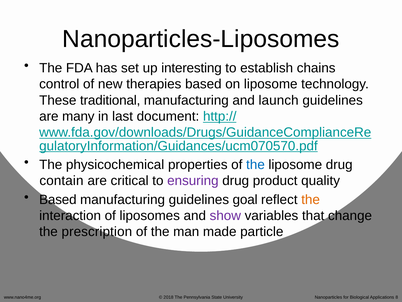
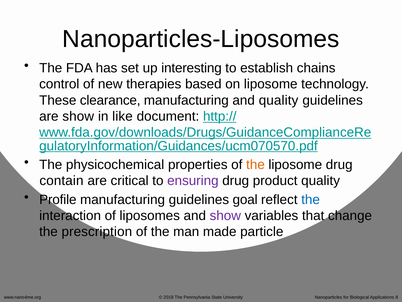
traditional: traditional -> clearance (110, 100)
and launch: launch -> quality (279, 100)
are many: many -> show (78, 116)
last: last -> like (123, 116)
the colour: blue -> orange (255, 164)
Based: Based -> Profile (58, 199)
the colour: orange -> blue (311, 199)
